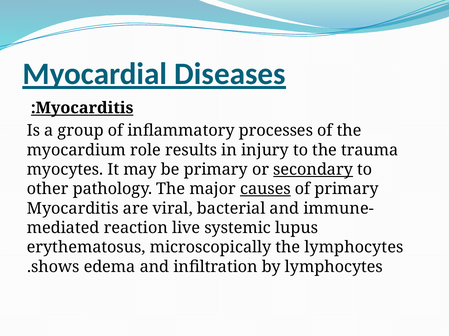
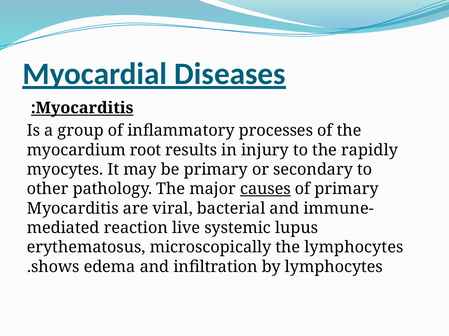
role: role -> root (146, 150)
trauma: trauma -> rapidly (370, 150)
secondary underline: present -> none (313, 170)
